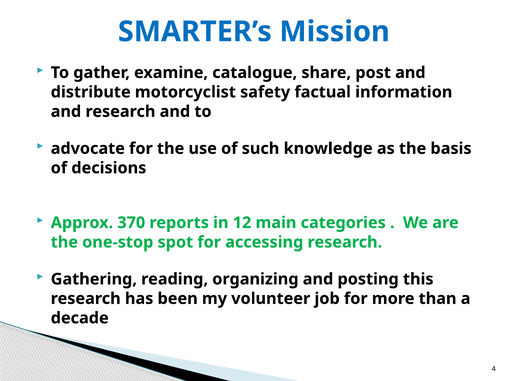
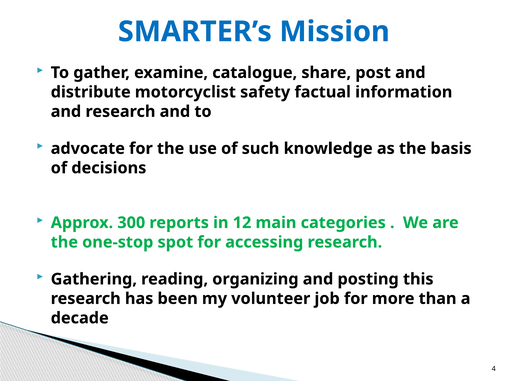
370: 370 -> 300 (131, 223)
